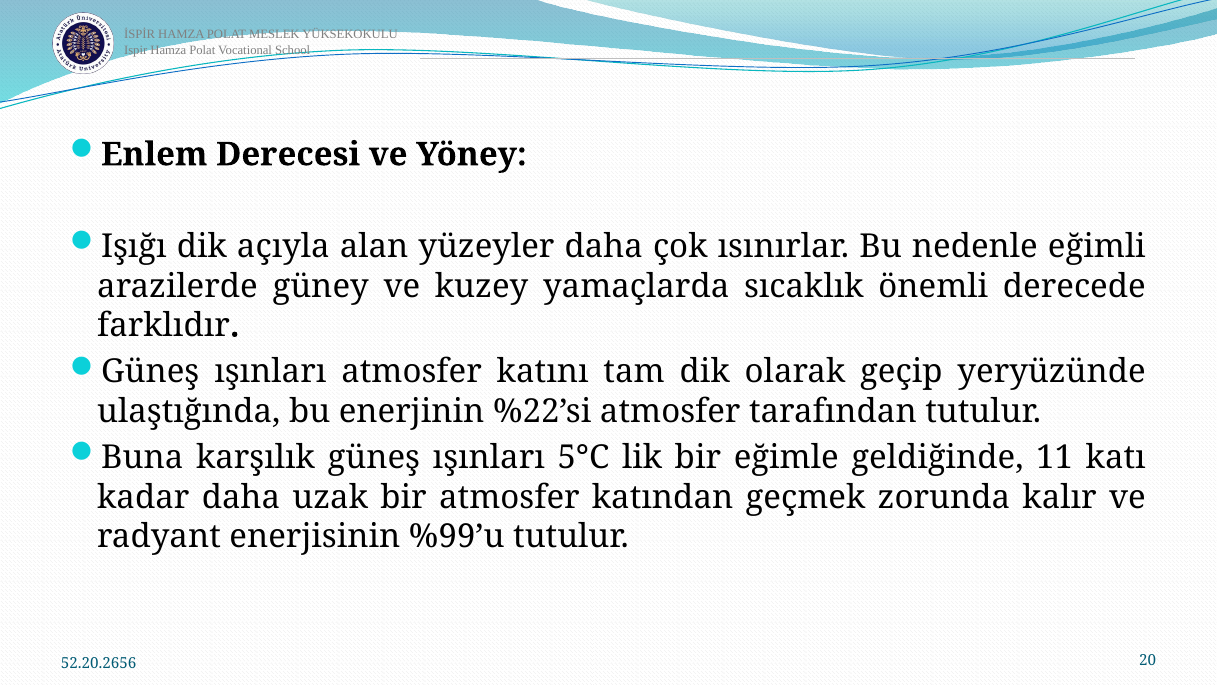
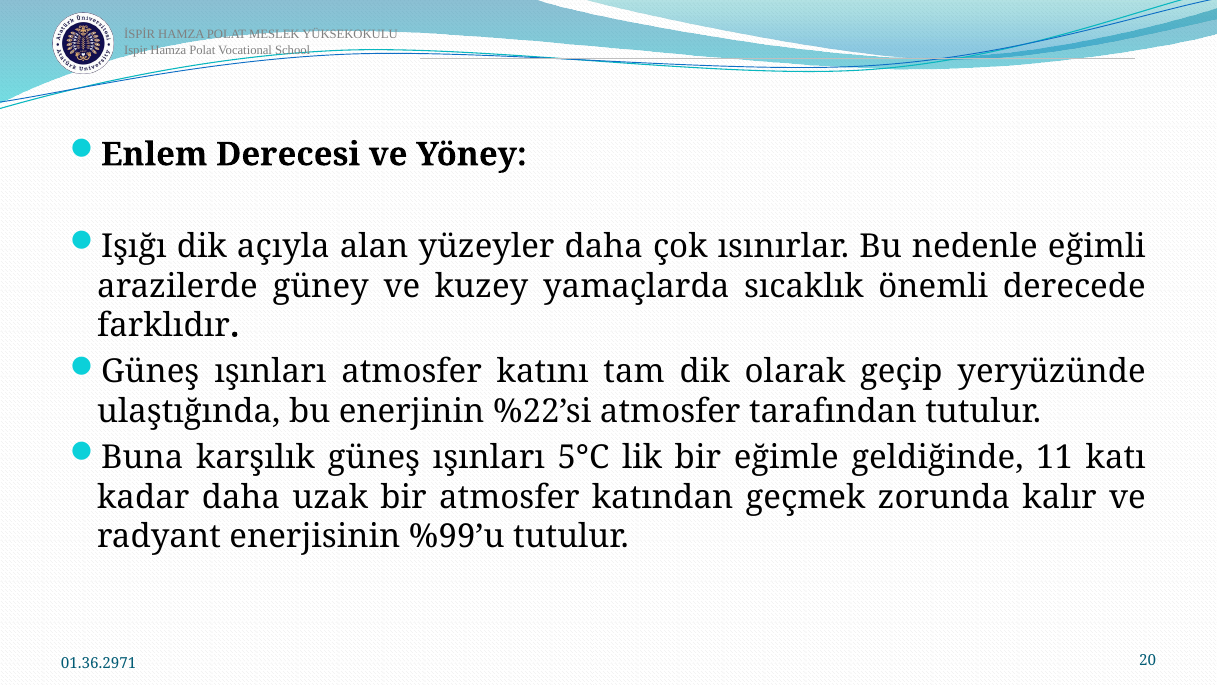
52.20.2656: 52.20.2656 -> 01.36.2971 (99, 663)
